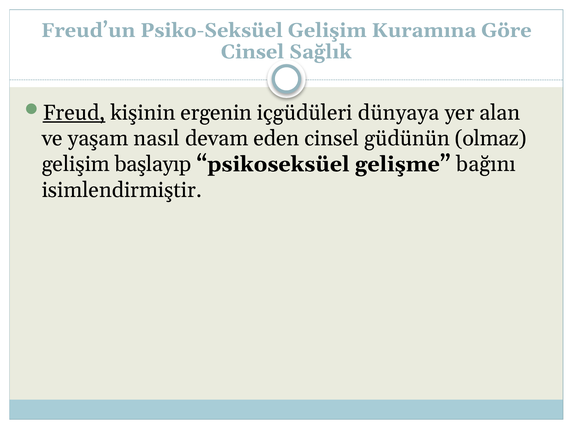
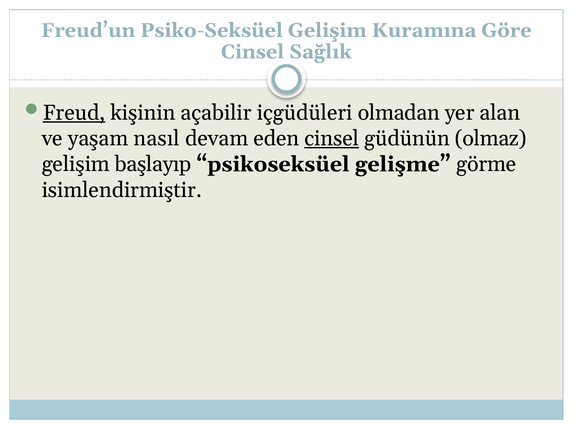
ergenin: ergenin -> açabilir (216, 113)
dünyaya: dünyaya -> olmadan (399, 113)
cinsel underline: none -> present (332, 139)
bağını: bağını -> görme (486, 165)
